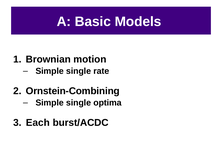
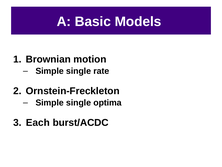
Ornstein-Combining: Ornstein-Combining -> Ornstein-Freckleton (73, 91)
